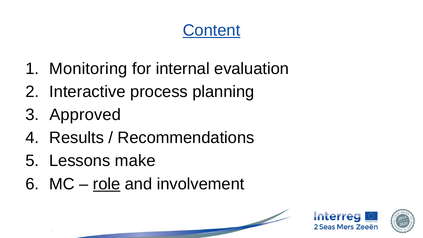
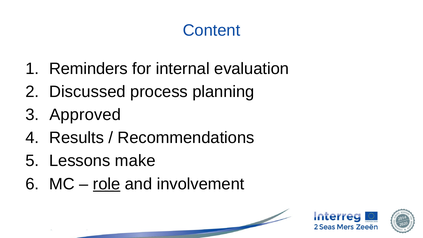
Content underline: present -> none (211, 30)
Monitoring: Monitoring -> Reminders (88, 69)
Interactive: Interactive -> Discussed (87, 92)
